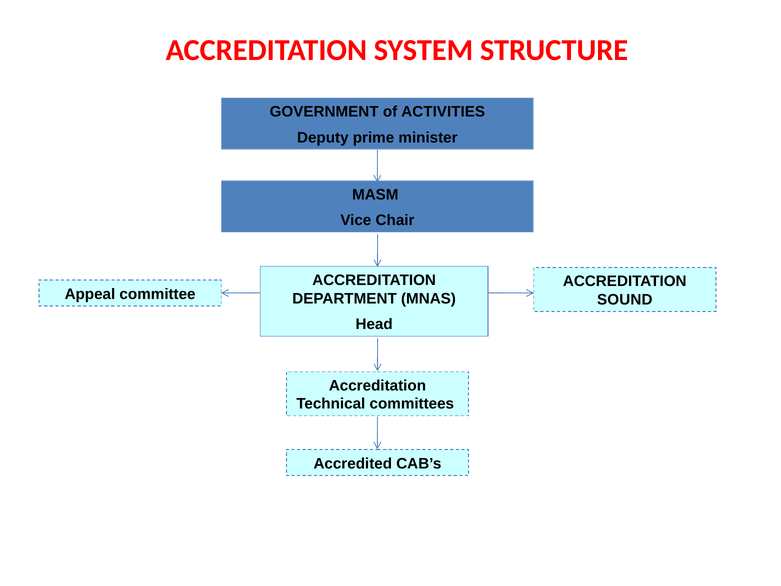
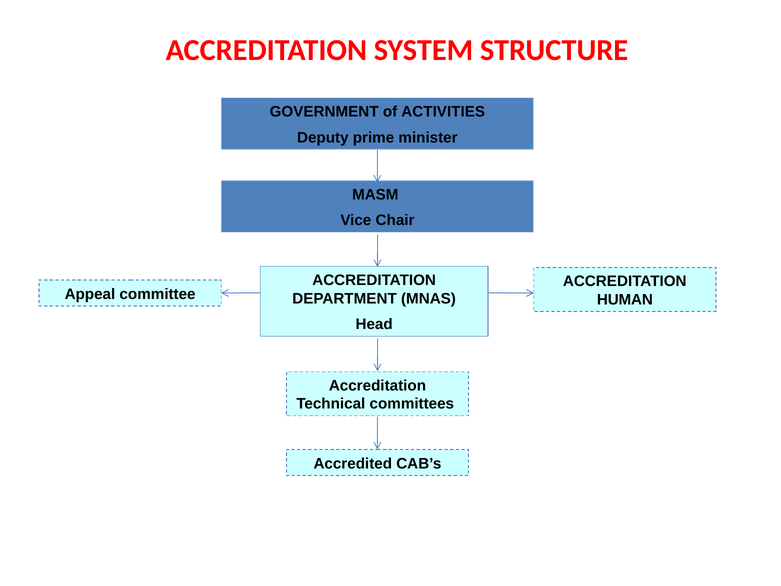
SOUND: SOUND -> HUMAN (625, 300)
